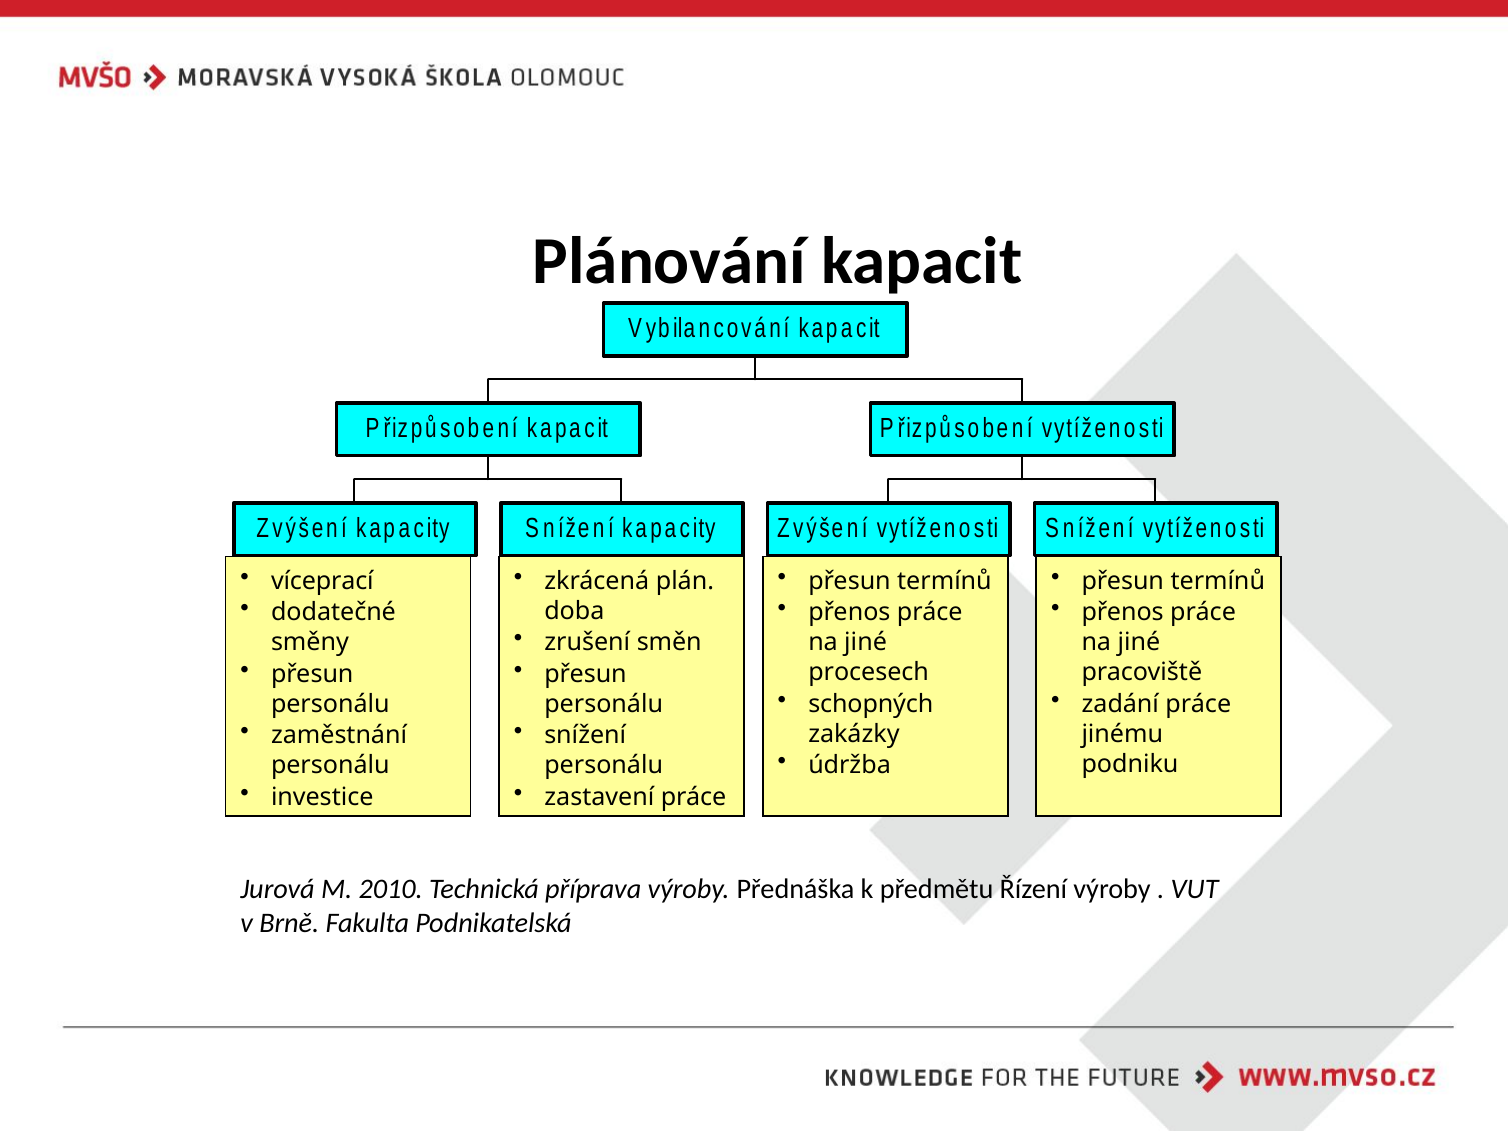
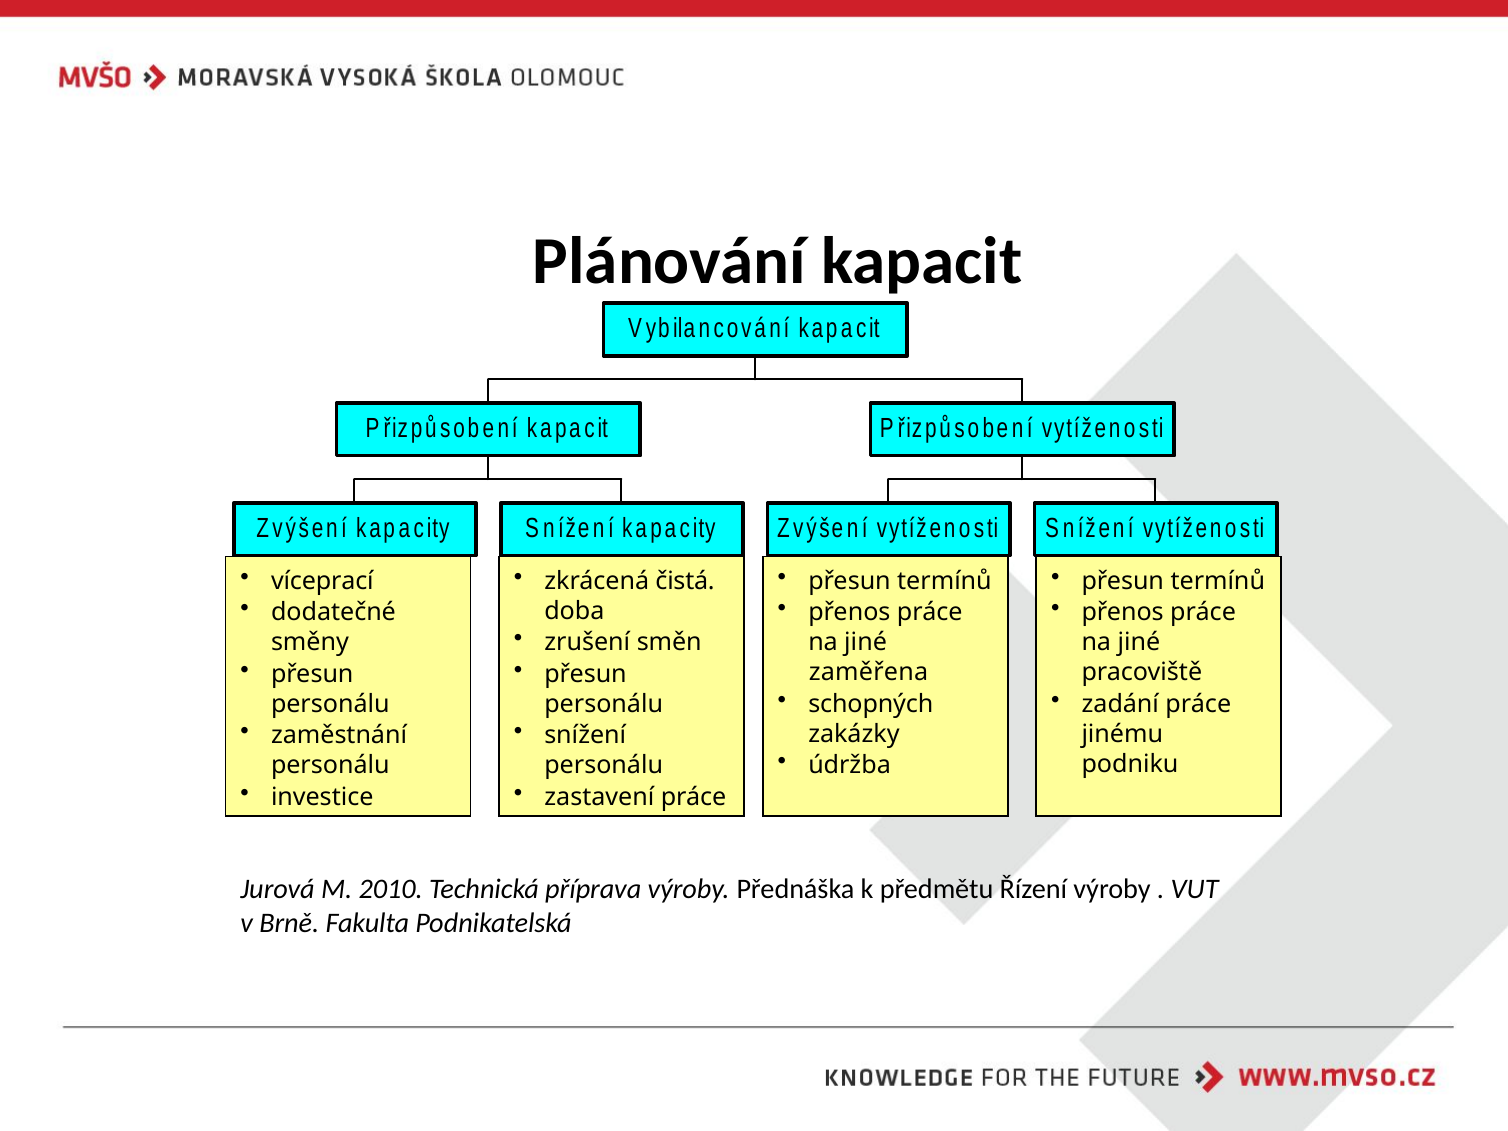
plán: plán -> čistá (685, 581)
procesech: procesech -> zaměřena (868, 673)
